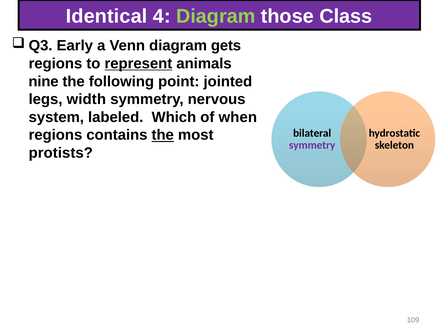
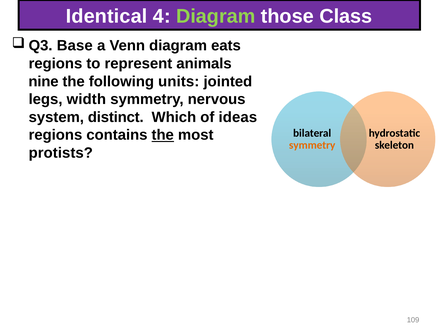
Early: Early -> Base (75, 46)
gets: gets -> eats (226, 46)
represent underline: present -> none (138, 63)
point: point -> units (179, 81)
labeled: labeled -> distinct (116, 117)
when: when -> ideas (238, 117)
symmetry colour: purple -> orange (312, 145)
